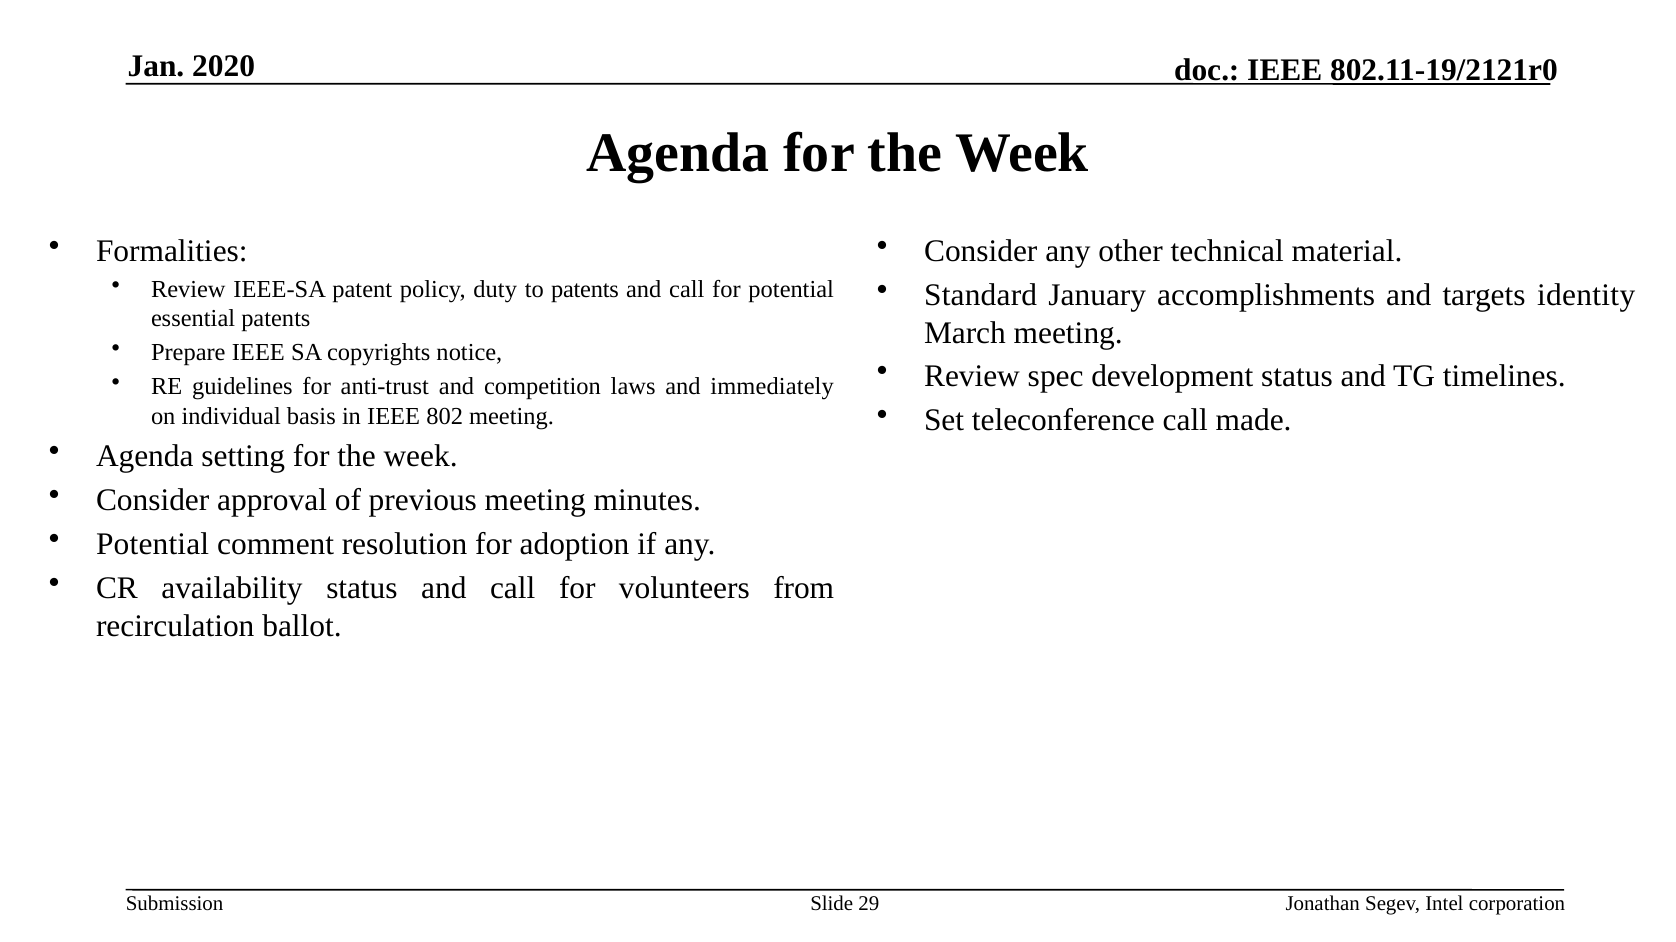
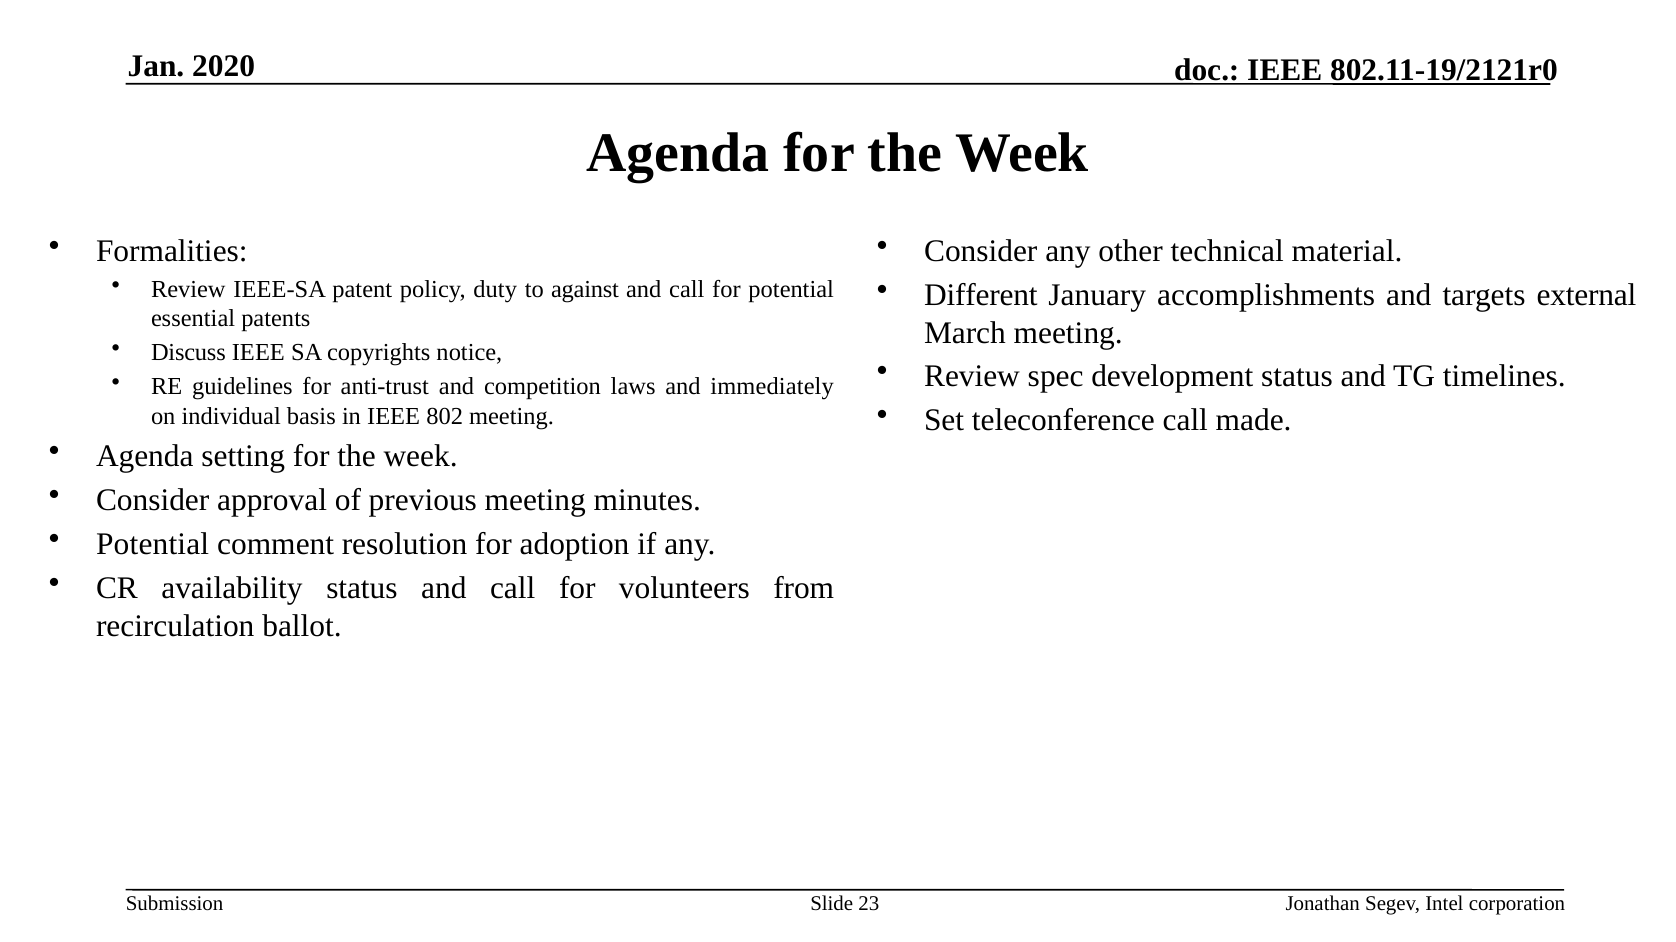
to patents: patents -> against (585, 289)
Standard: Standard -> Different (981, 295)
identity: identity -> external (1586, 295)
Prepare: Prepare -> Discuss (188, 353)
29: 29 -> 23 (869, 904)
